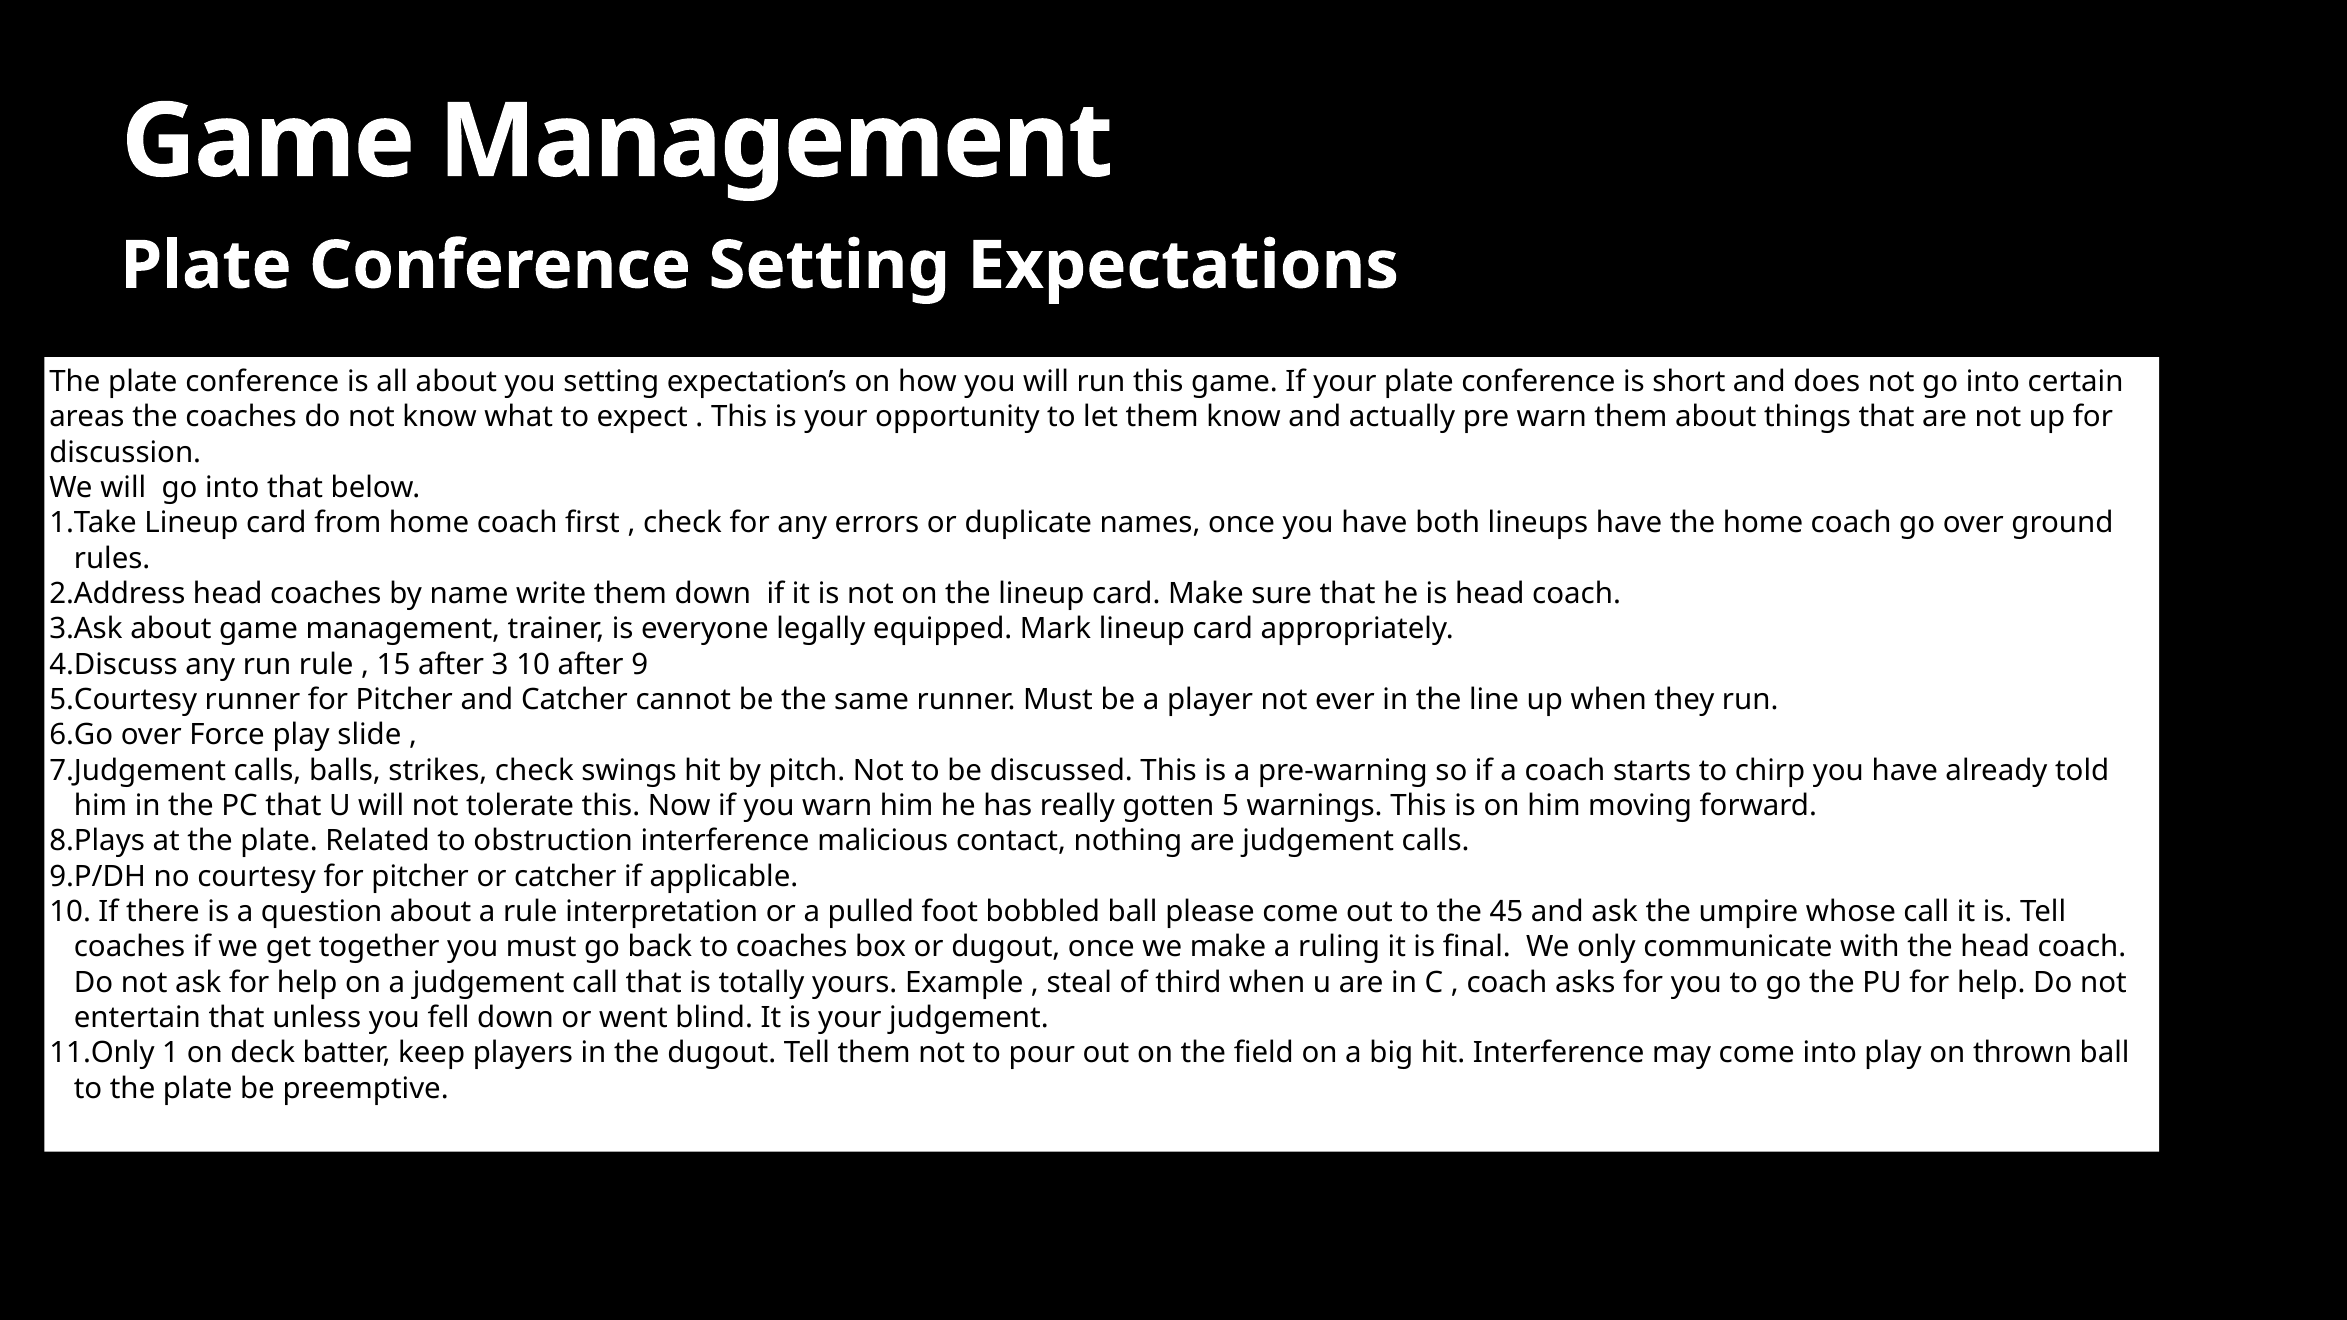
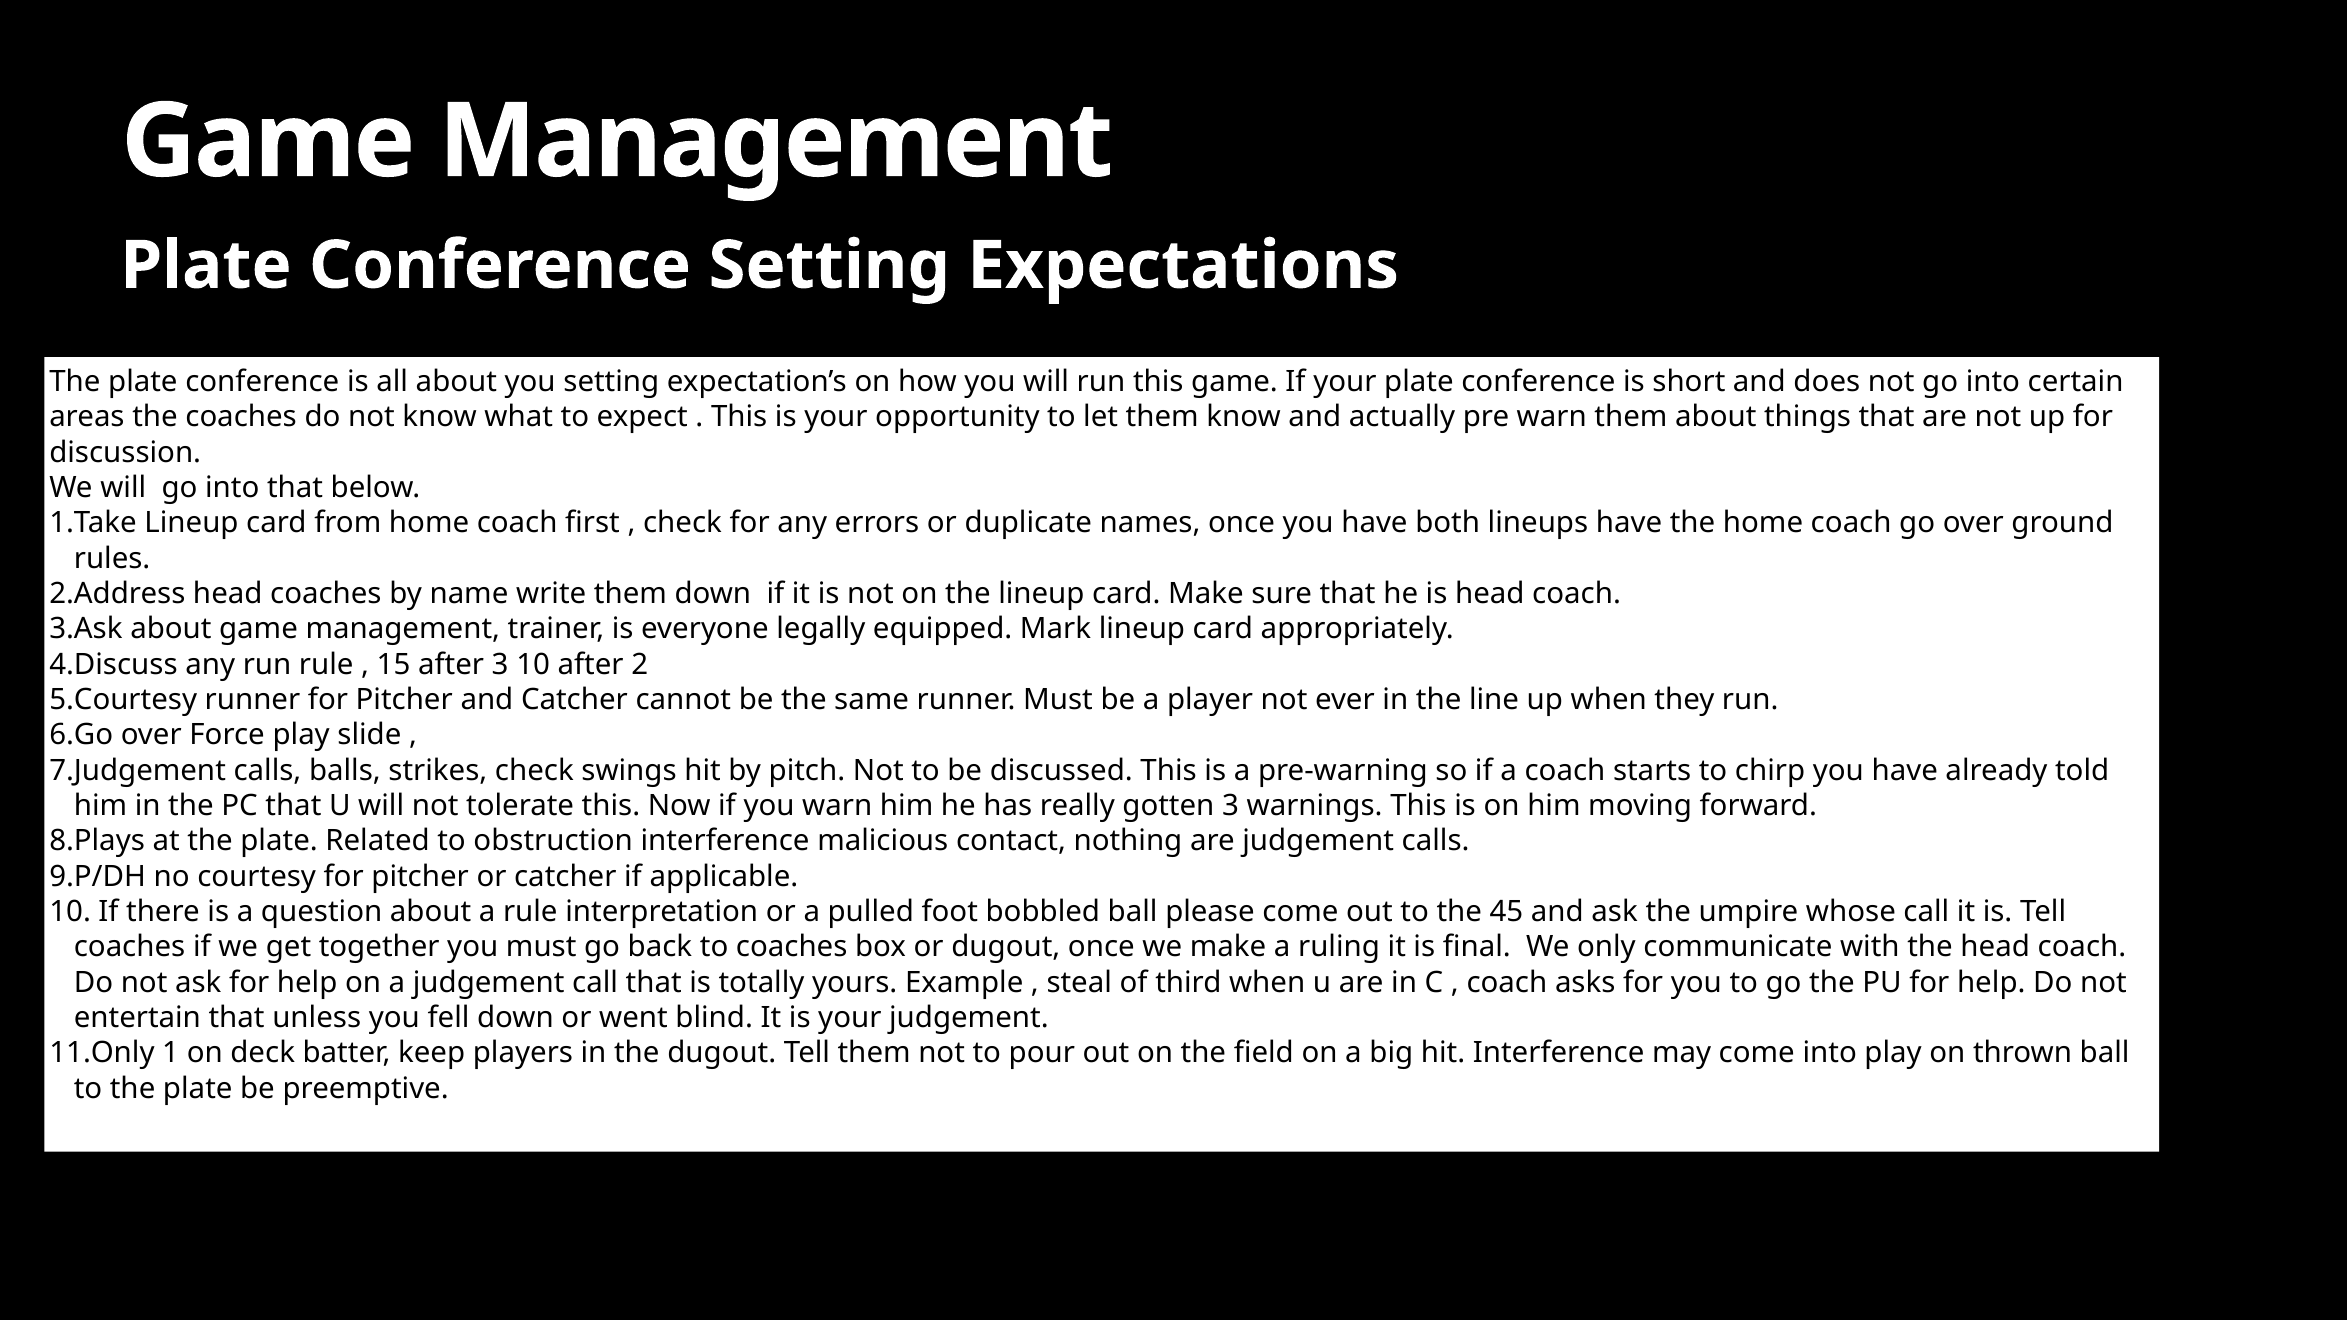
9: 9 -> 2 (640, 664)
gotten 5: 5 -> 3 (1231, 806)
